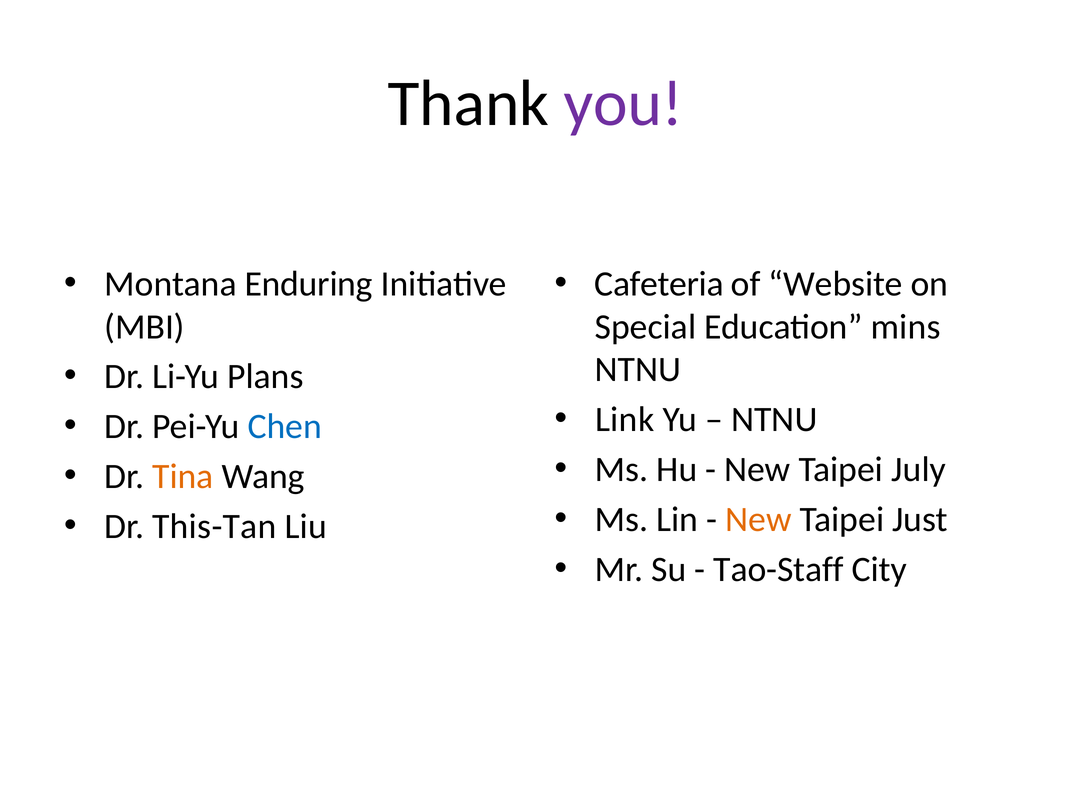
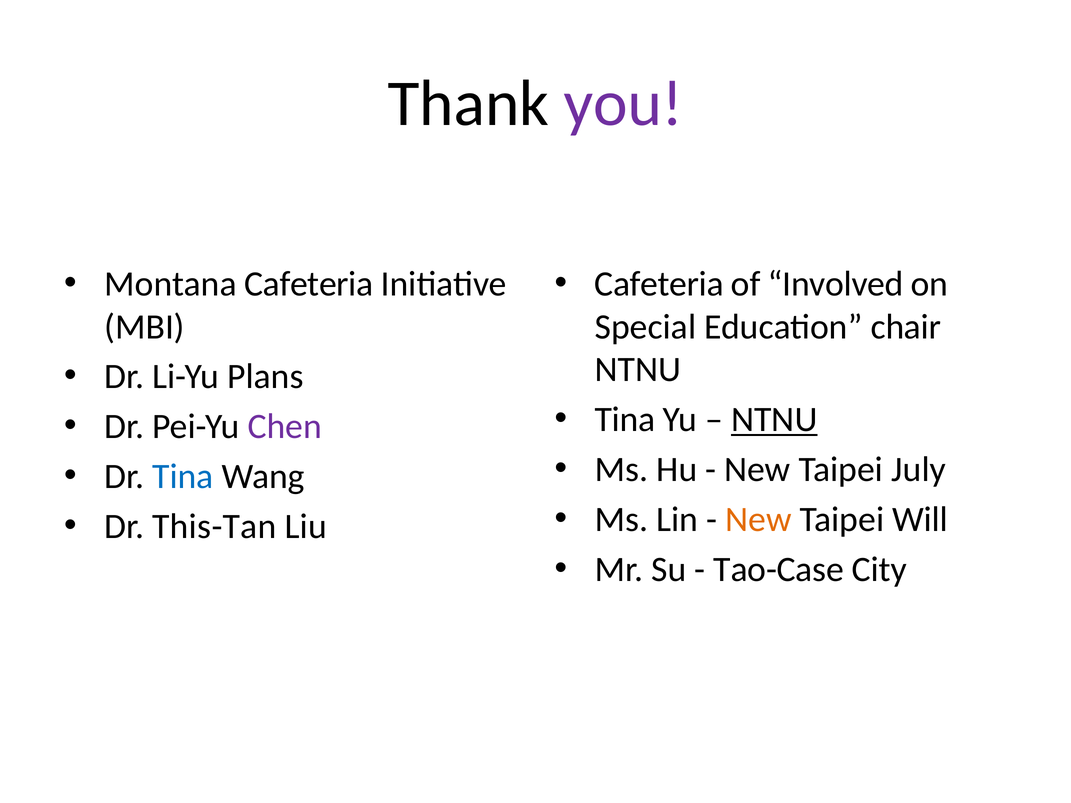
Montana Enduring: Enduring -> Cafeteria (309, 284)
Website: Website -> Involved (836, 284)
mins: mins -> chair (906, 327)
Link: Link -> Tina (625, 420)
NTNU underline: none -> present (774, 420)
Chen colour: blue -> purple (285, 427)
Tina colour: orange -> blue (183, 477)
Just: Just -> Will (920, 520)
Tao-Staff: Tao-Staff -> Tao-Case (779, 570)
